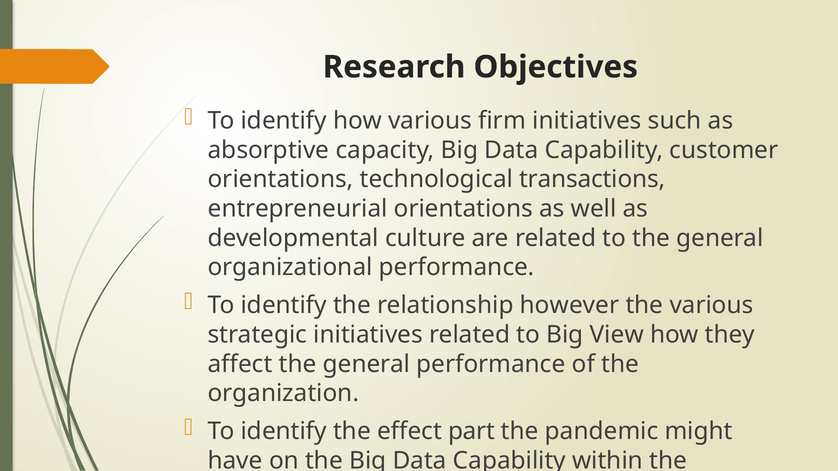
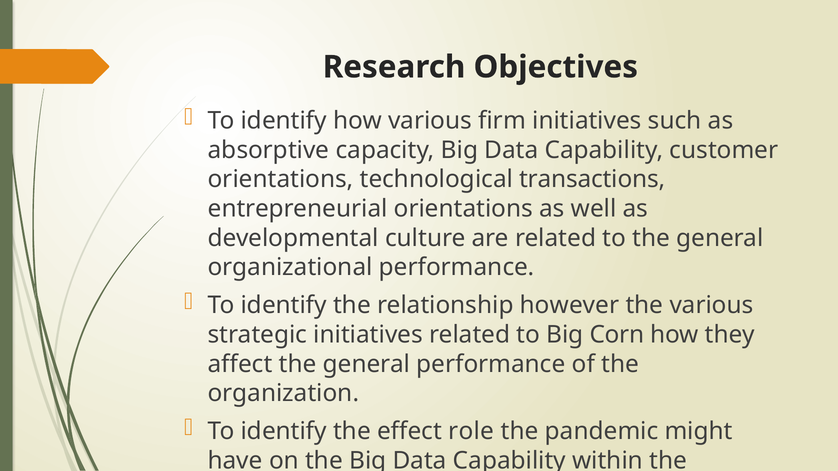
View: View -> Corn (617, 335)
part: part -> role (471, 432)
